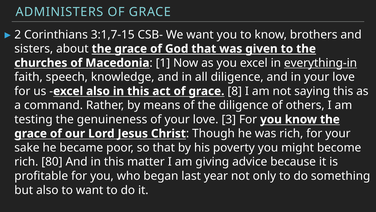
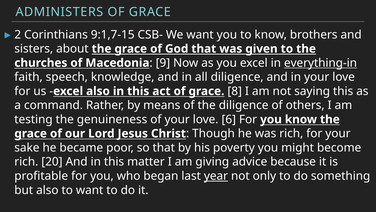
3:1,7-15: 3:1,7-15 -> 9:1,7-15 (113, 35)
1: 1 -> 9 (163, 63)
3: 3 -> 6 (229, 119)
80: 80 -> 20 (52, 161)
year underline: none -> present (216, 176)
